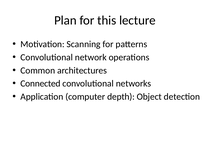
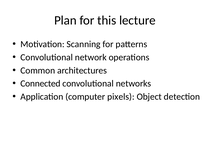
depth: depth -> pixels (121, 96)
